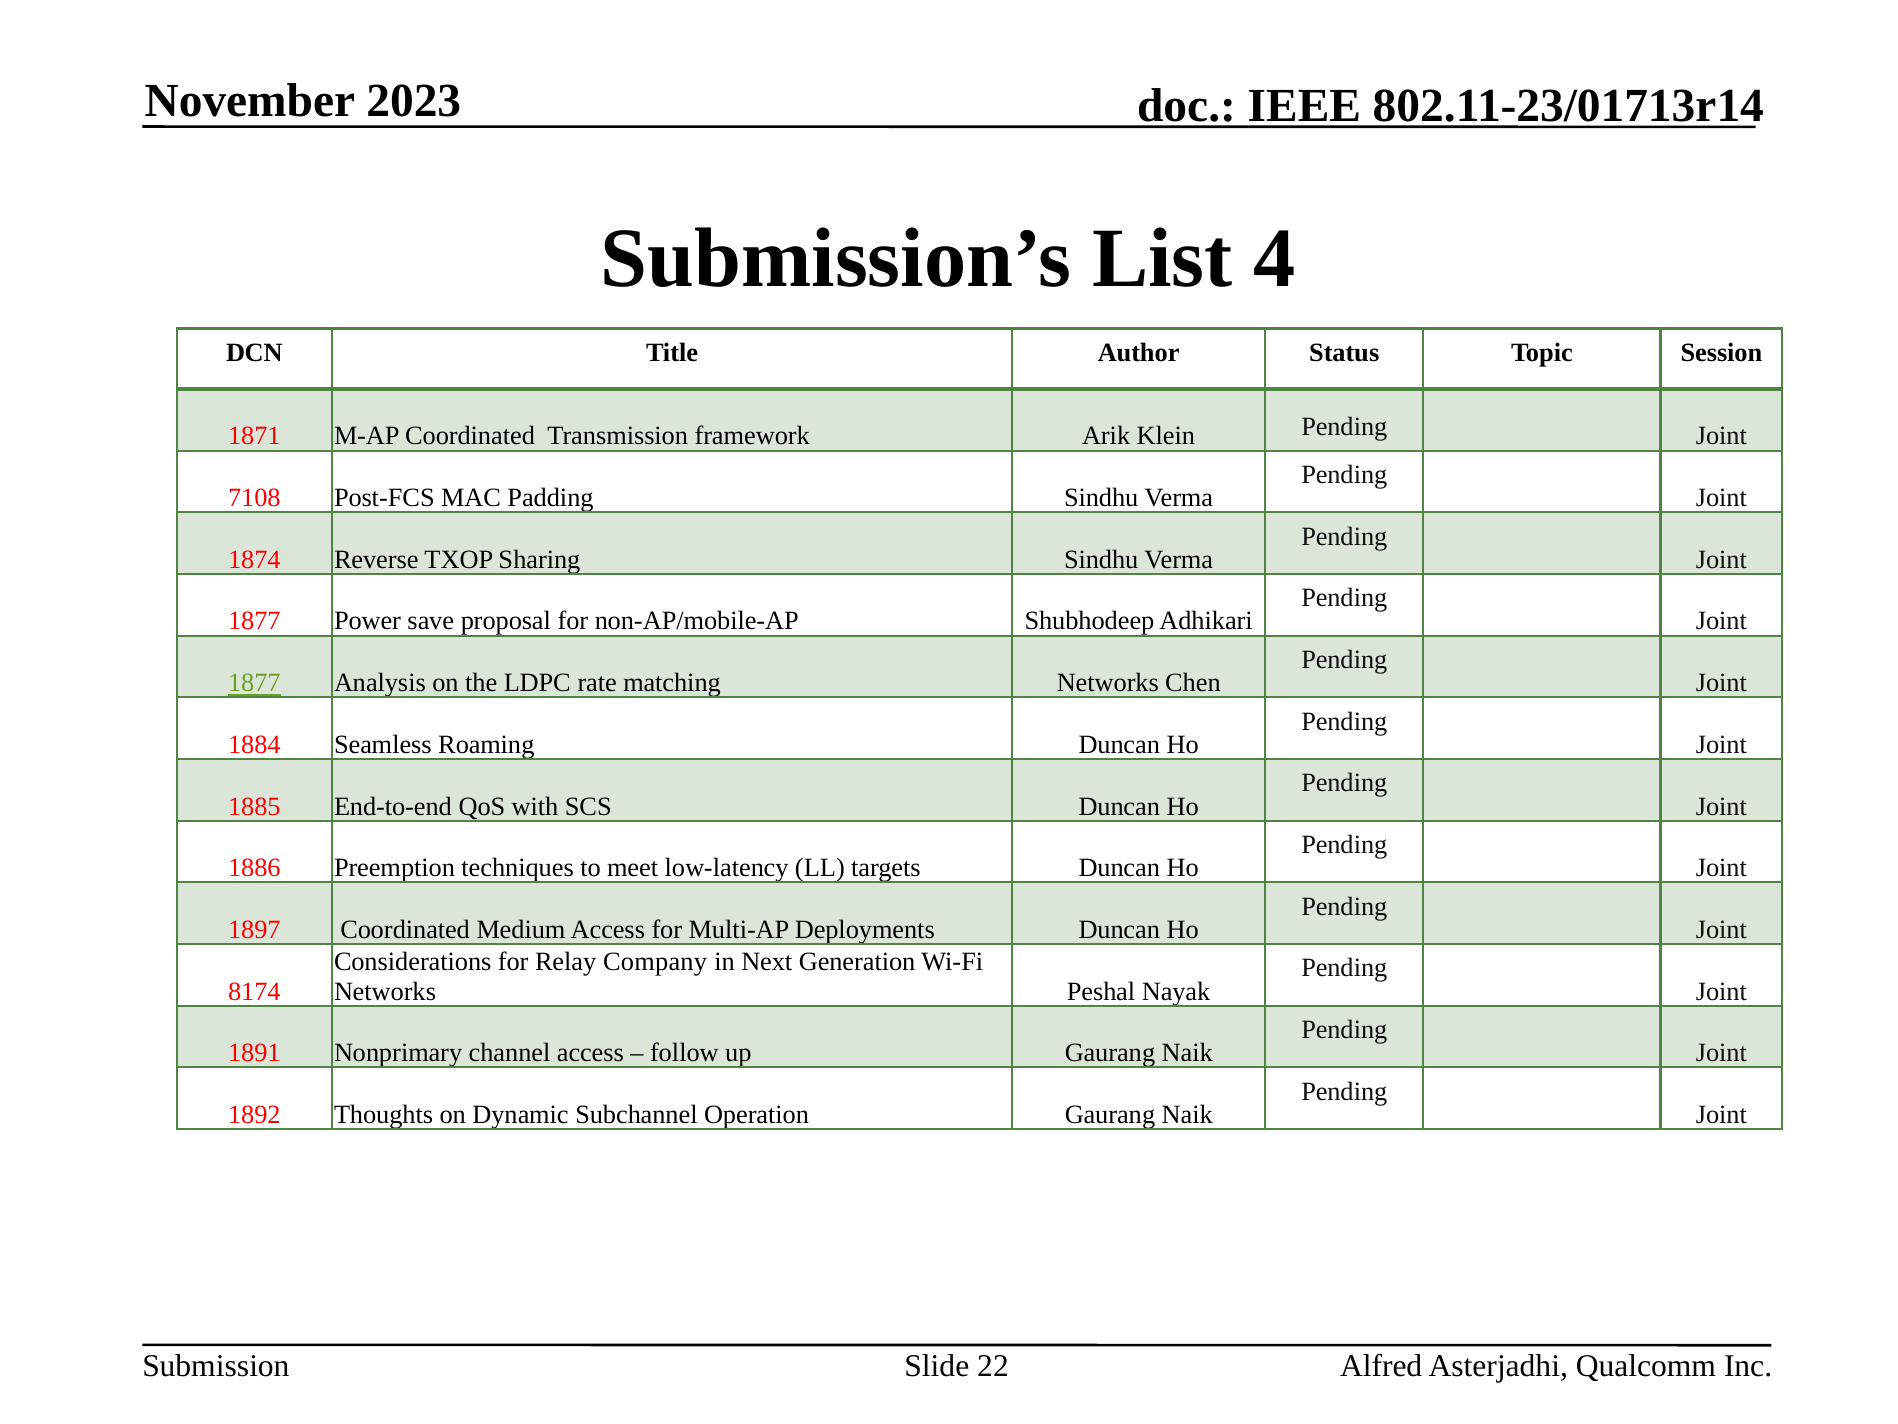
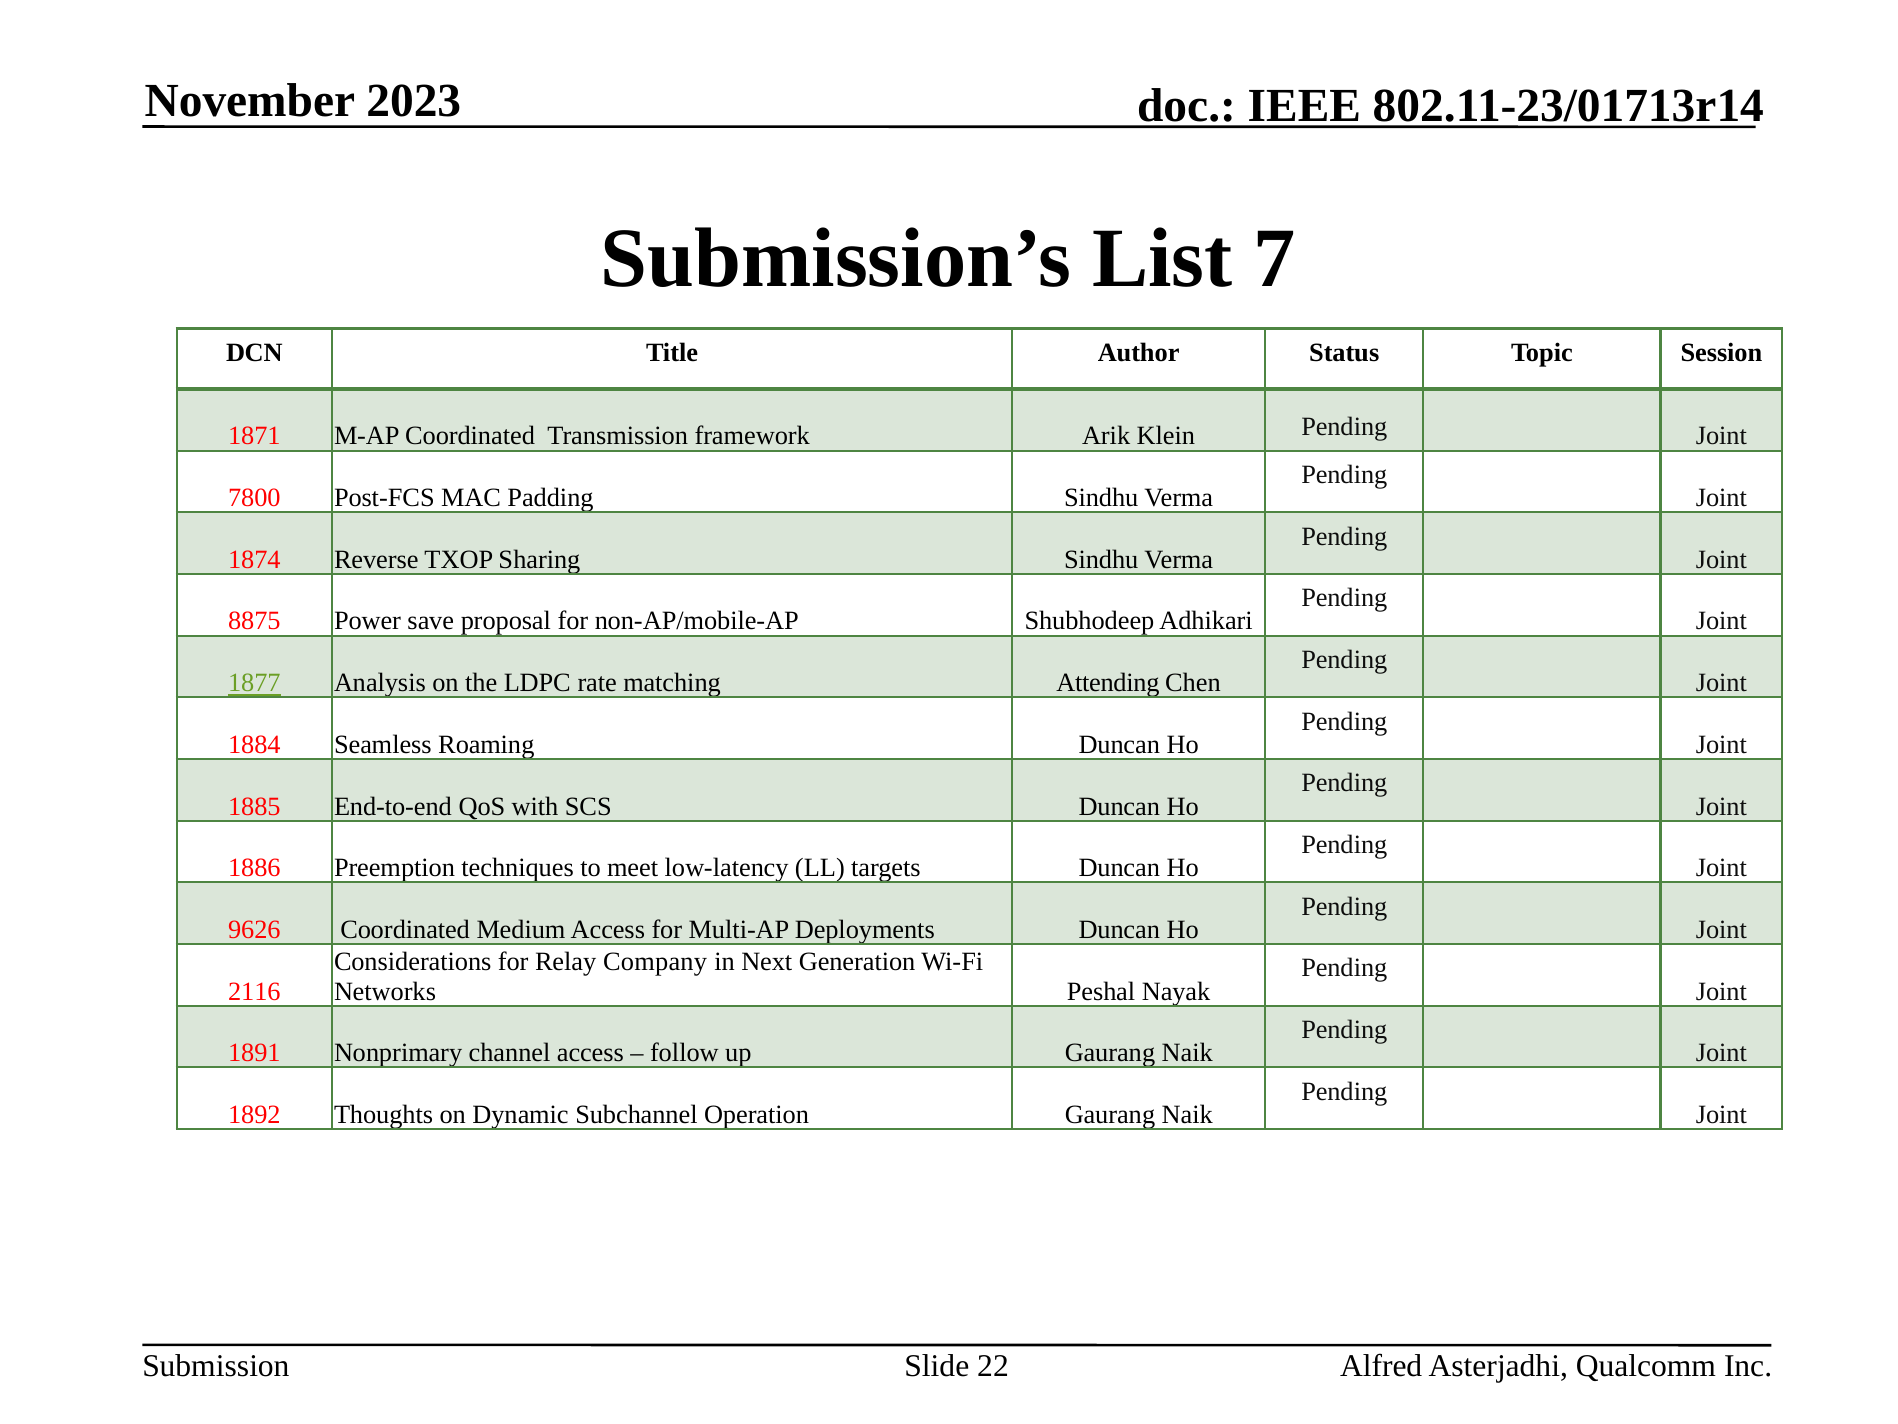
4: 4 -> 7 (1275, 259)
7108: 7108 -> 7800 (254, 498)
1877: 1877 -> 8875 (254, 621)
matching Networks: Networks -> Attending (1108, 683)
1897: 1897 -> 9626 (254, 929)
8174: 8174 -> 2116 (254, 991)
